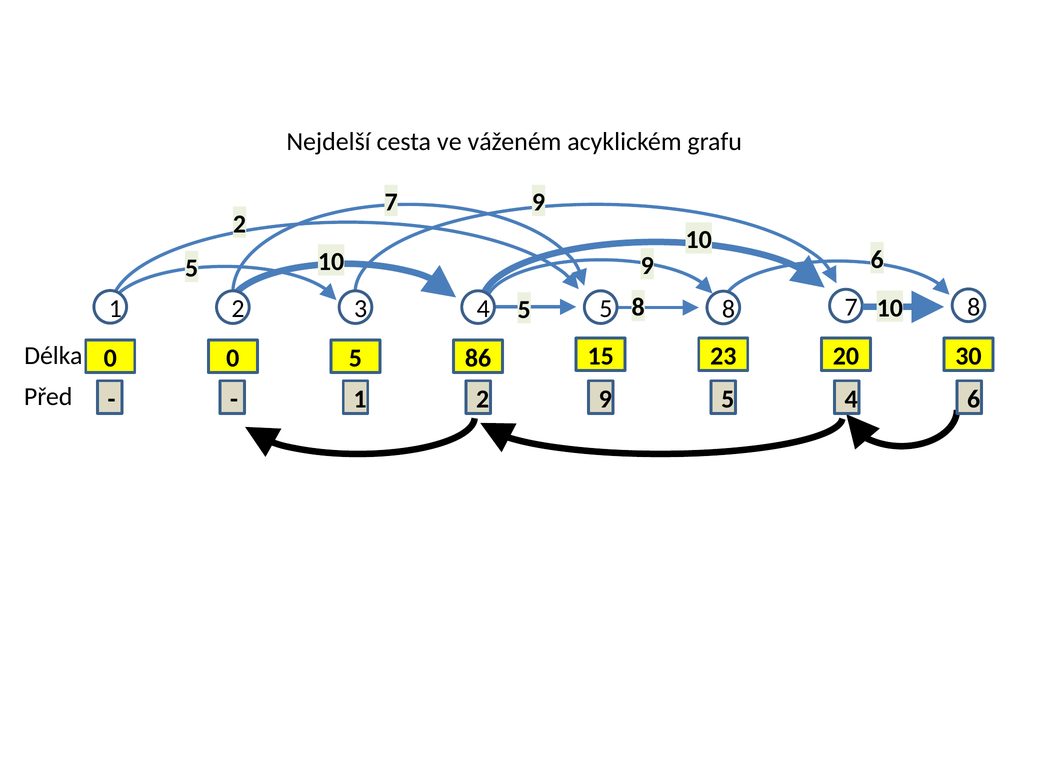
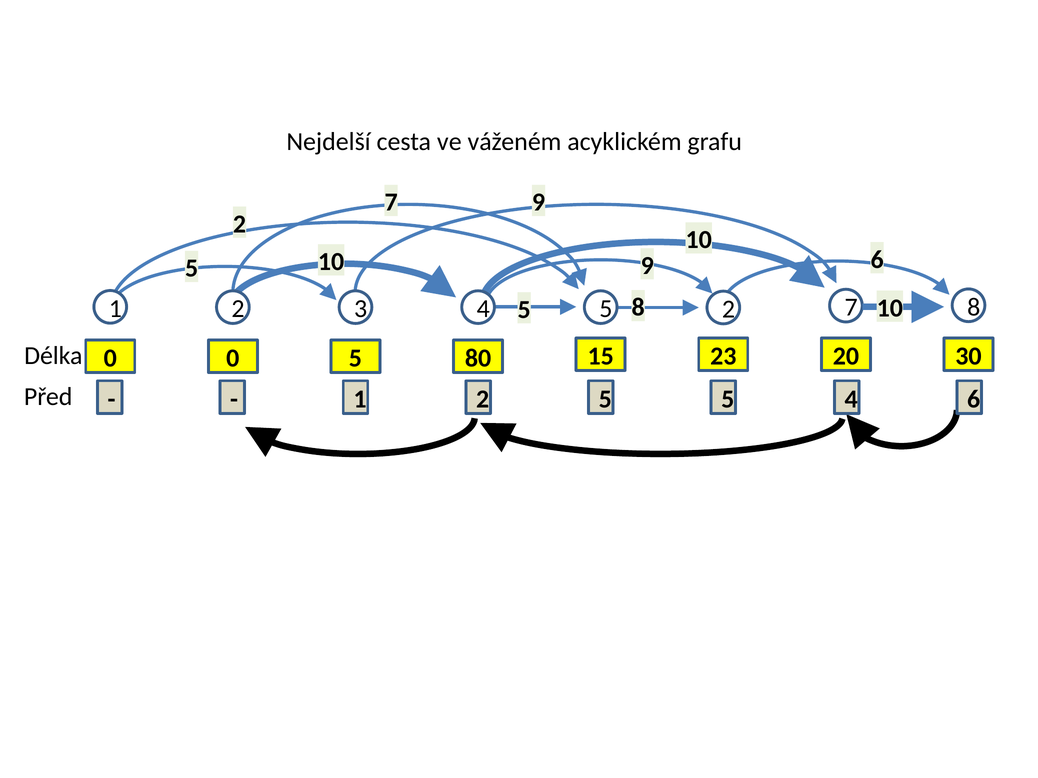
5 8: 8 -> 2 (729, 309)
86: 86 -> 80 (478, 358)
2 9: 9 -> 5 (605, 399)
